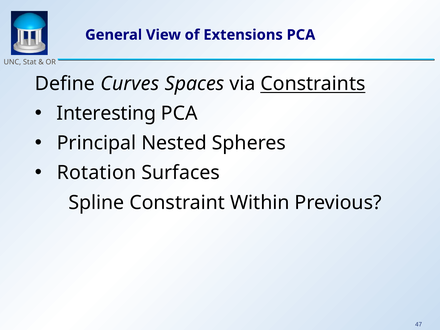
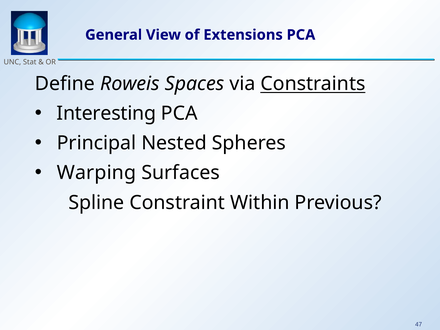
Curves: Curves -> Roweis (130, 84)
Rotation: Rotation -> Warping (97, 173)
